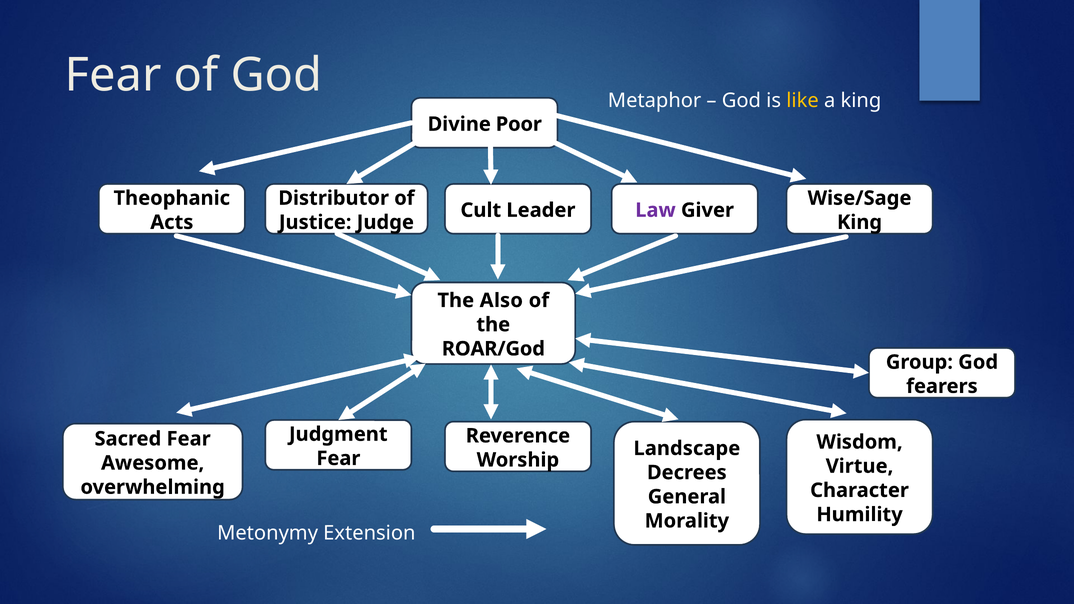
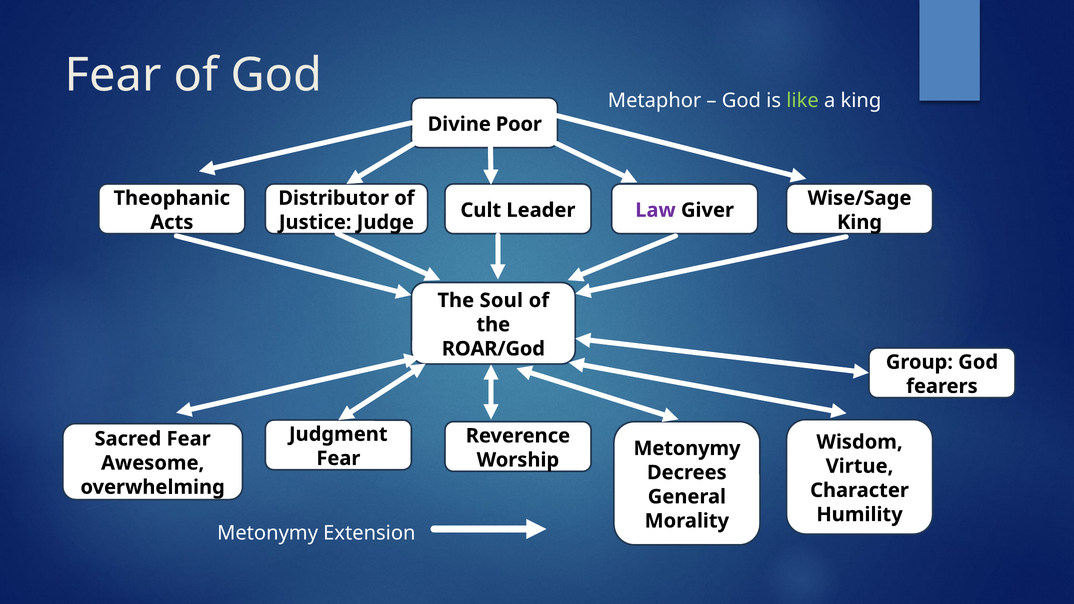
like colour: yellow -> light green (803, 101)
Also: Also -> Soul (501, 301)
Landscape: Landscape -> Metonymy (687, 448)
